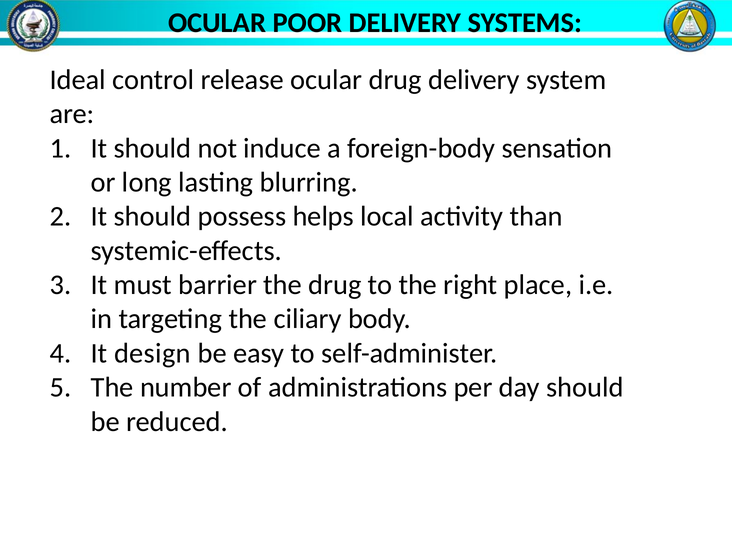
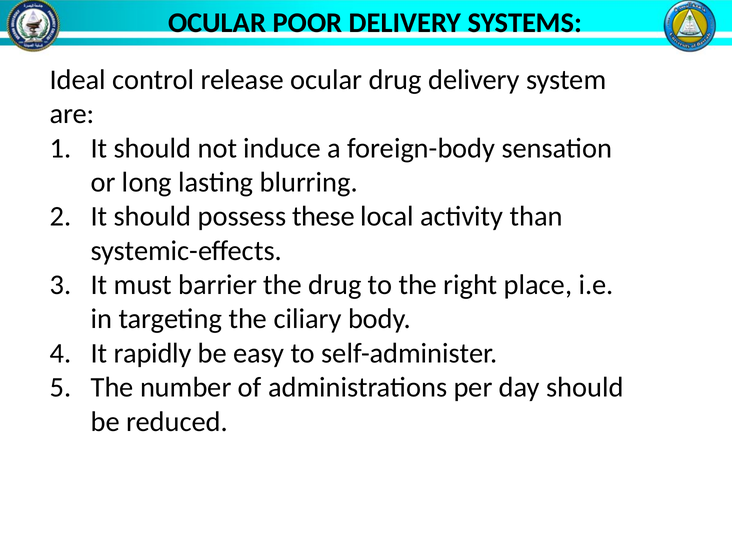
helps: helps -> these (323, 217)
design: design -> rapidly (153, 353)
